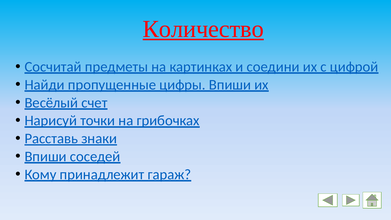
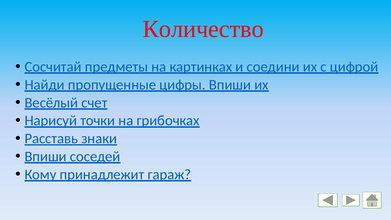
Количество underline: present -> none (203, 29)
